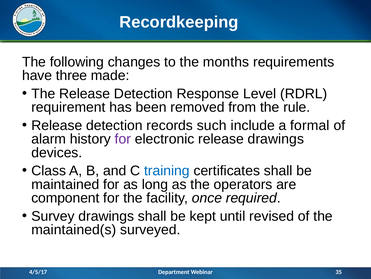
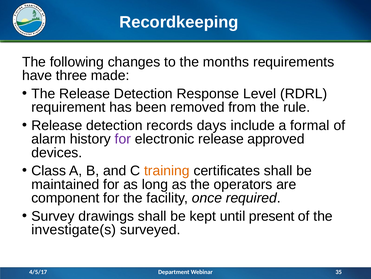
such: such -> days (212, 125)
release drawings: drawings -> approved (276, 139)
training colour: blue -> orange (167, 170)
revised: revised -> present (272, 216)
maintained(s: maintained(s -> investigate(s (74, 229)
